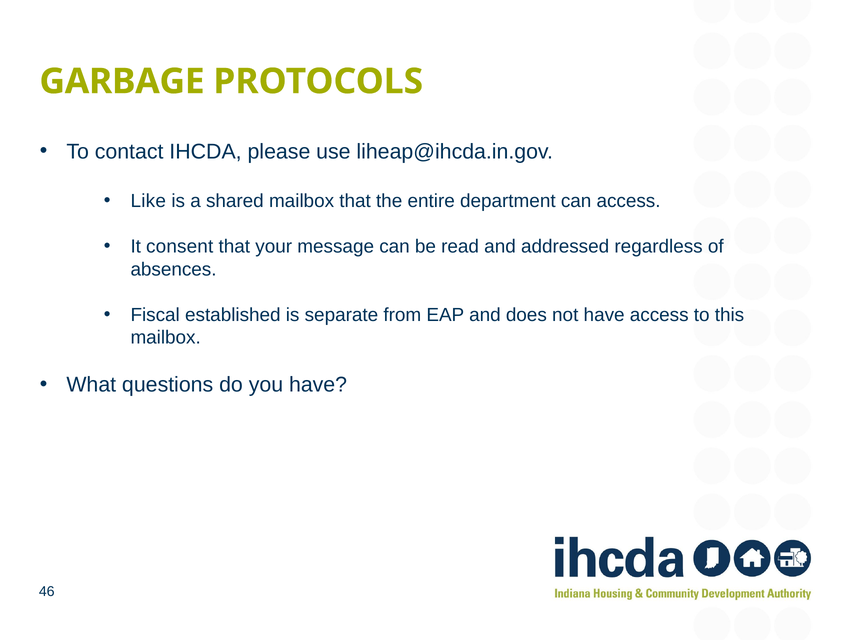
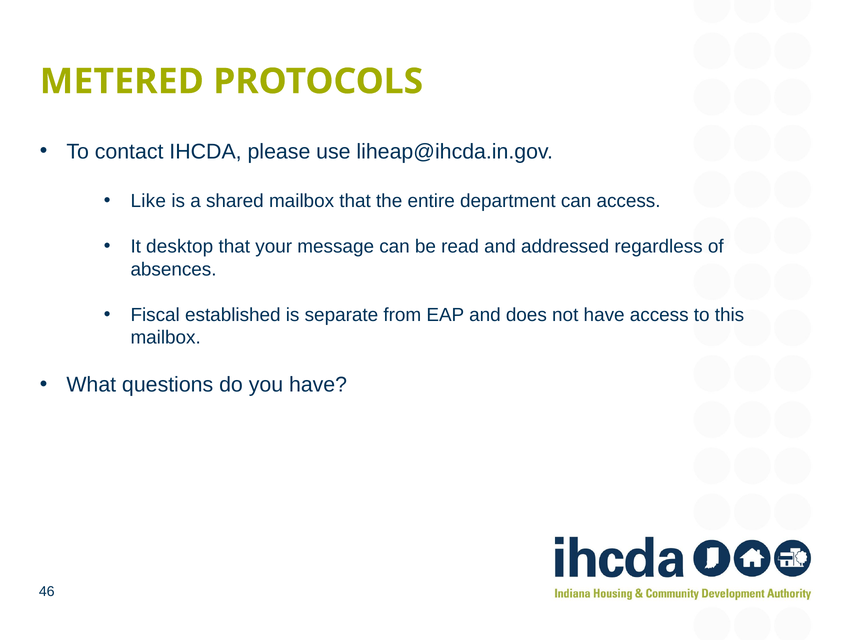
GARBAGE: GARBAGE -> METERED (122, 81)
consent: consent -> desktop (180, 247)
